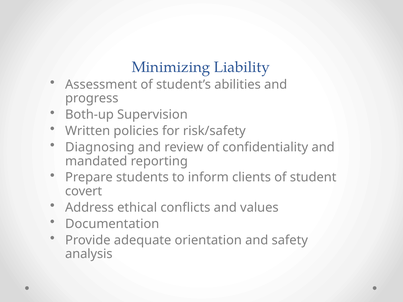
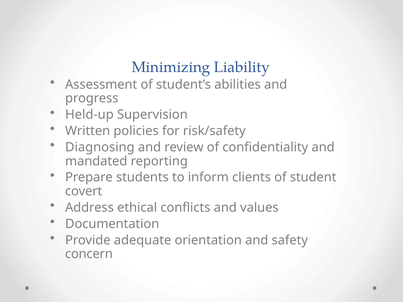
Both-up: Both-up -> Held-up (89, 115)
analysis: analysis -> concern (89, 254)
